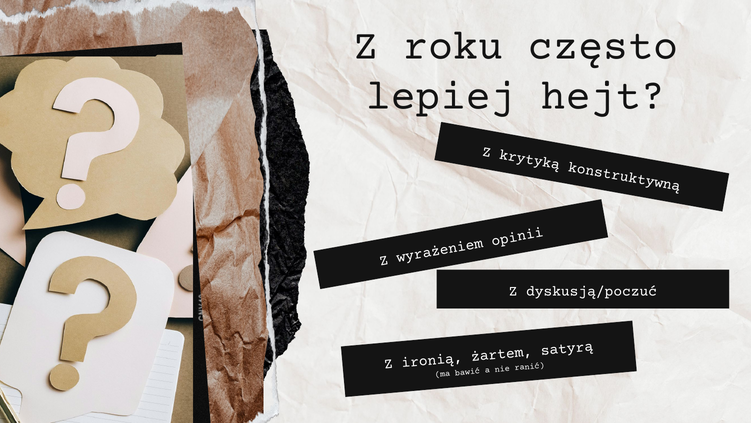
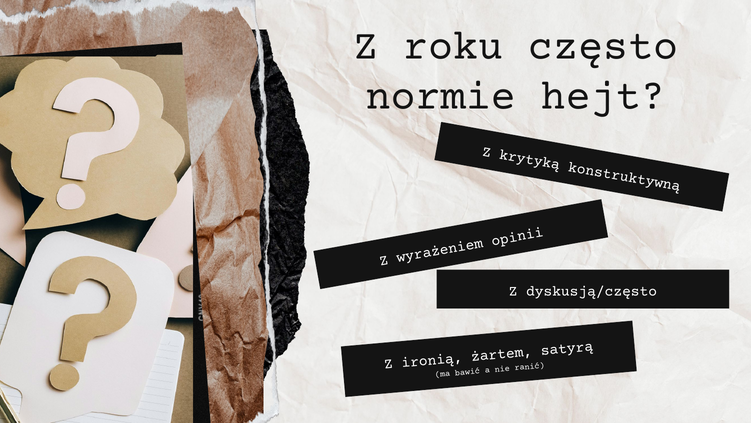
lepiej: lepiej -> normie (441, 95)
dyskusją/poczuć: dyskusją/poczuć -> dyskusją/często (592, 291)
